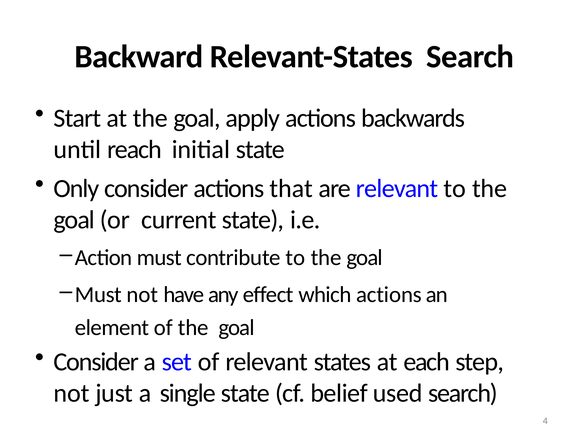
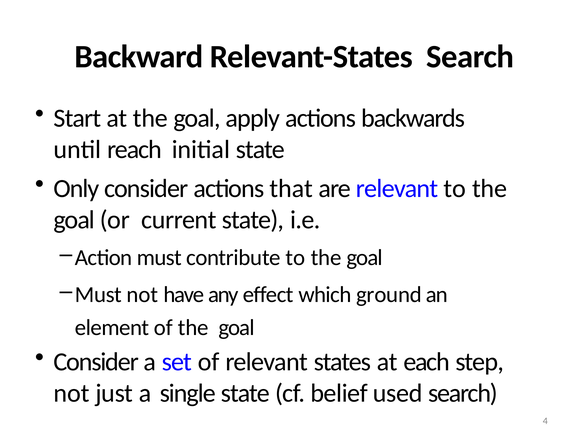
which actions: actions -> ground (389, 295)
